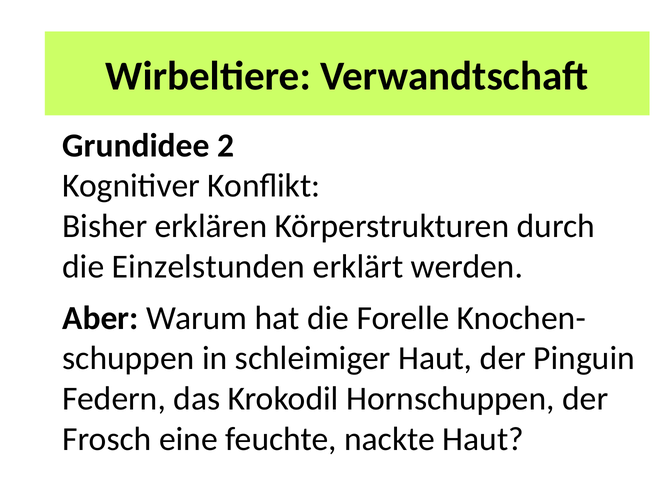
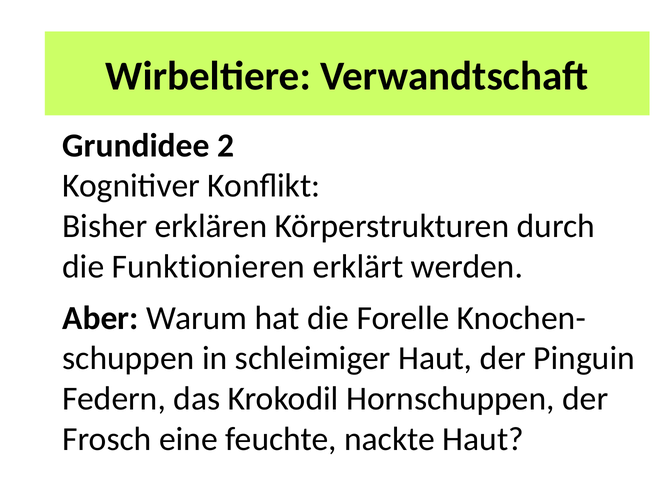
Einzelstunden: Einzelstunden -> Funktionieren (208, 266)
